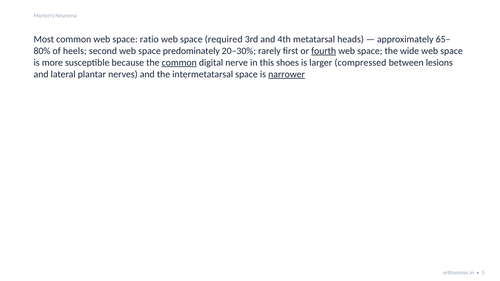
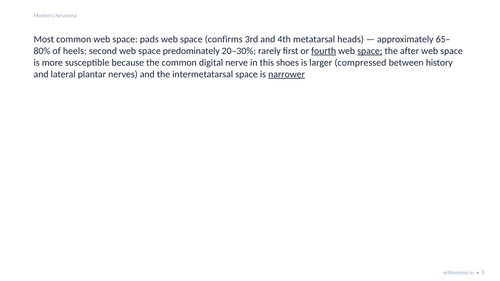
ratio: ratio -> pads (149, 39)
required: required -> confirms (224, 39)
space underline: none -> present (370, 51)
wide: wide -> after (410, 51)
common underline: present -> none (179, 63)
lesions: lesions -> history (439, 63)
